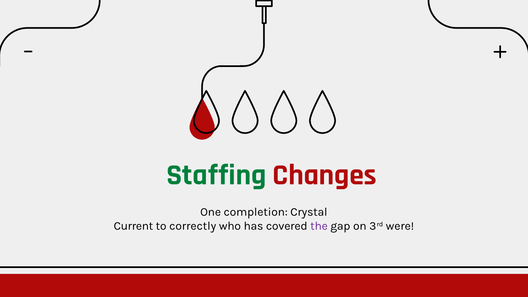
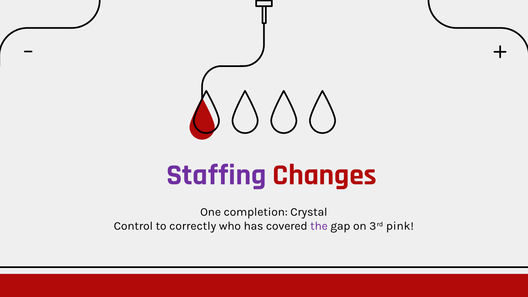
Staffing colour: green -> purple (216, 175)
Current: Current -> Control (133, 226)
were: were -> pink (400, 226)
